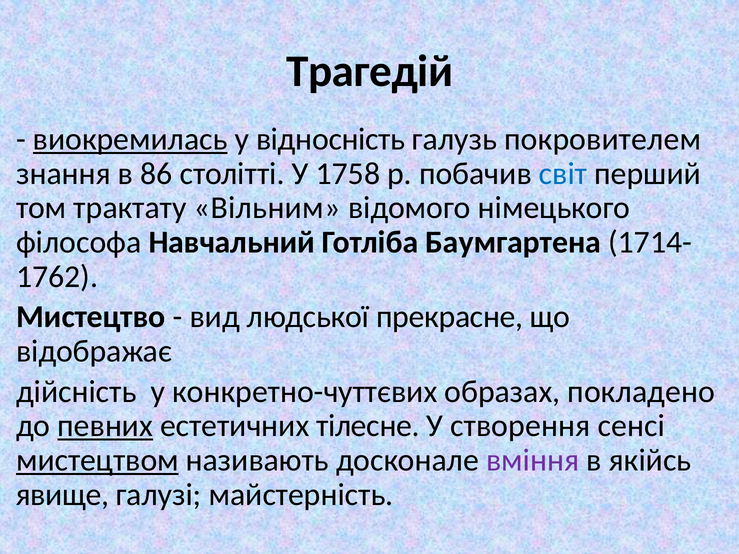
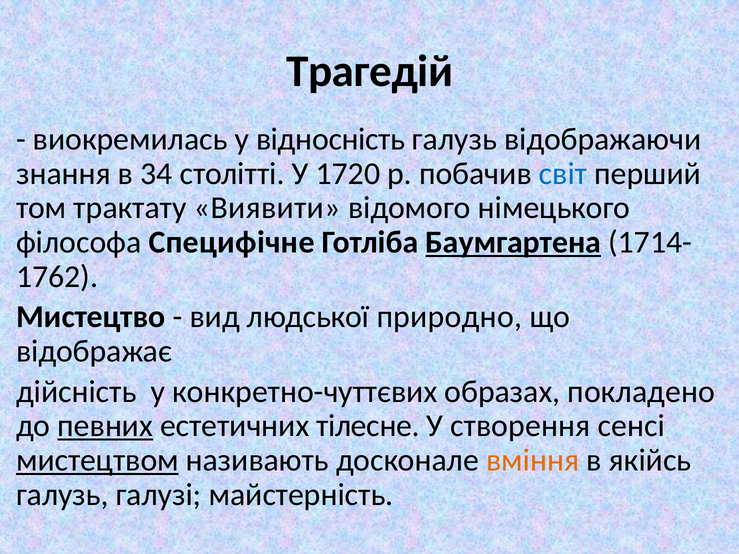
виокремилась underline: present -> none (130, 139)
покровителем: покровителем -> відображаючи (603, 139)
86: 86 -> 34 (156, 174)
1758: 1758 -> 1720 (348, 174)
Вільним: Вільним -> Виявити (267, 208)
Навчальний: Навчальний -> Специфічне (232, 242)
Баумгартена underline: none -> present (513, 242)
прекрасне: прекрасне -> природно (449, 317)
вміння colour: purple -> orange (533, 461)
явище: явище -> галузь (62, 495)
